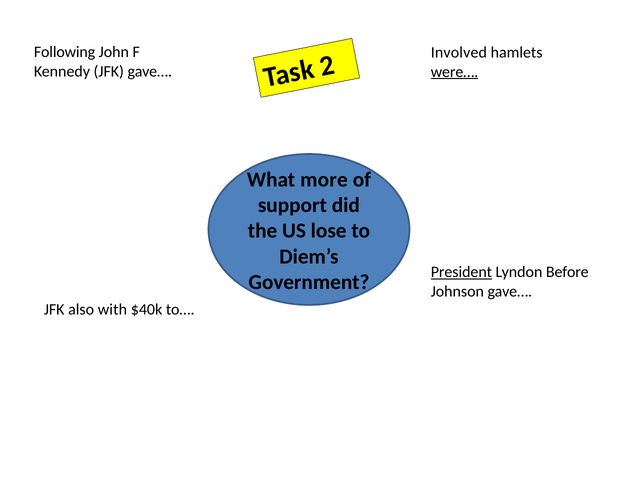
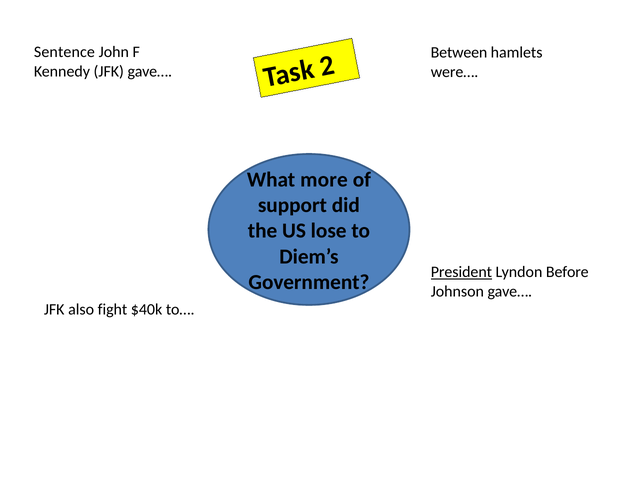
Following: Following -> Sentence (64, 52)
Involved: Involved -> Between (459, 53)
were… underline: present -> none (455, 72)
with: with -> fight (112, 309)
